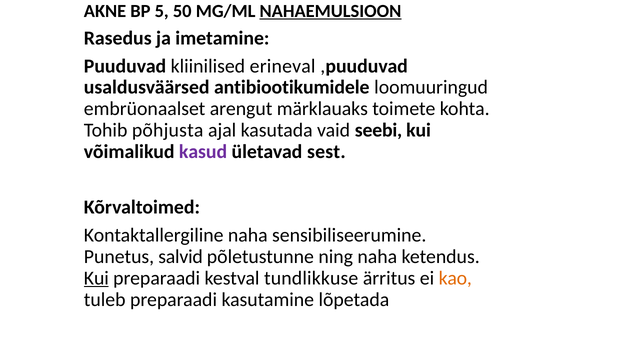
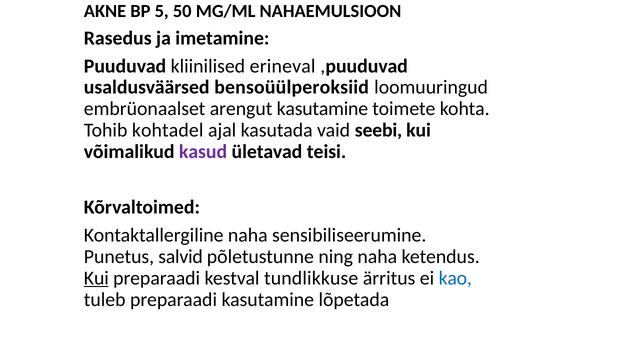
NAHAEMULSIOON underline: present -> none (330, 11)
antibiootikumidele: antibiootikumidele -> bensoüülperoksiid (292, 87)
arengut märklauaks: märklauaks -> kasutamine (322, 109)
põhjusta: põhjusta -> kohtadel (168, 130)
sest: sest -> teisi (327, 152)
kao colour: orange -> blue (455, 278)
